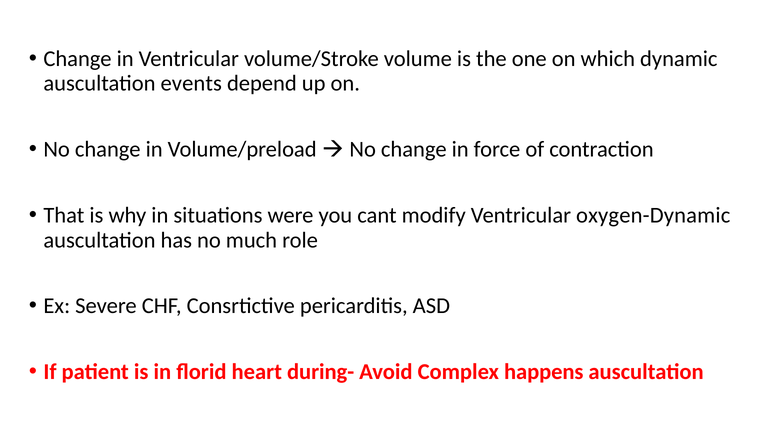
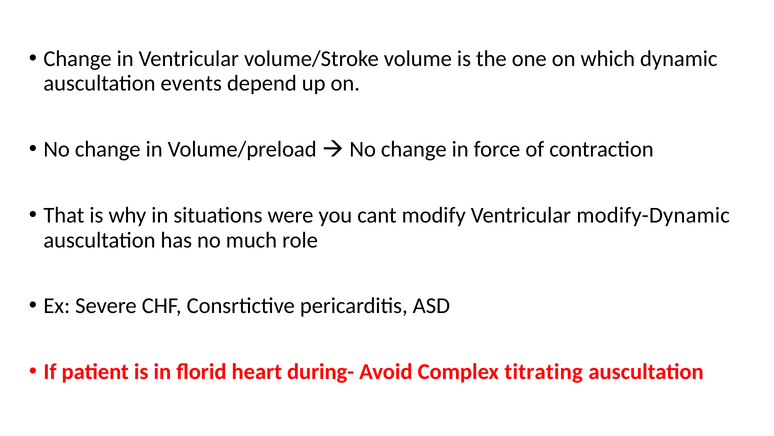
oxygen-Dynamic: oxygen-Dynamic -> modify-Dynamic (653, 215)
happens: happens -> titrating (544, 371)
